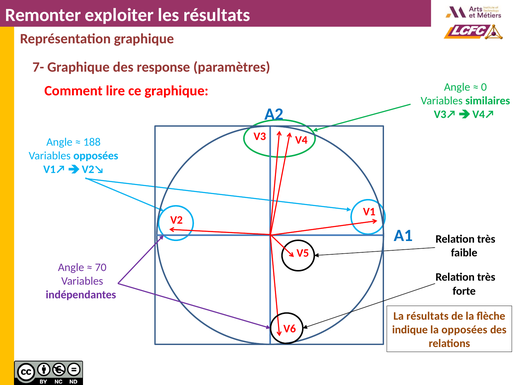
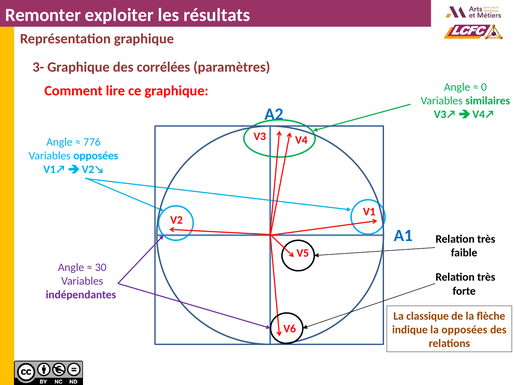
7-: 7- -> 3- (38, 67)
response: response -> corrélées (163, 67)
188: 188 -> 776 (92, 142)
70: 70 -> 30 (101, 268)
La résultats: résultats -> classique (428, 316)
